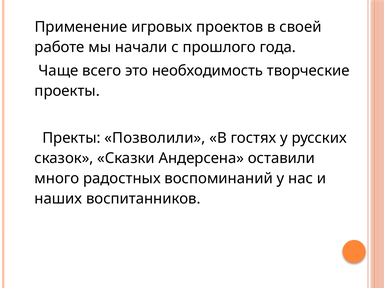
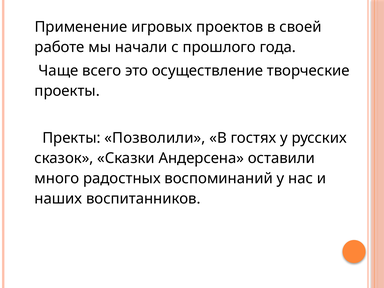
необходимость: необходимость -> осуществление (207, 71)
